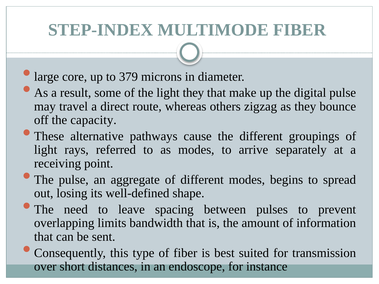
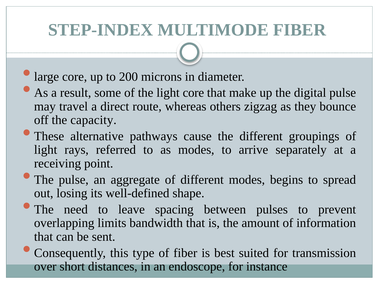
379: 379 -> 200 (128, 77)
light they: they -> core (193, 93)
